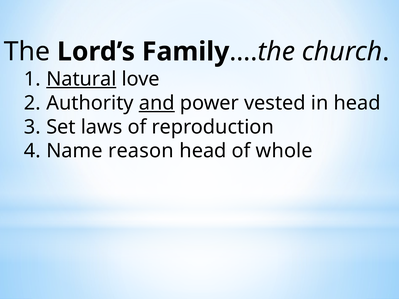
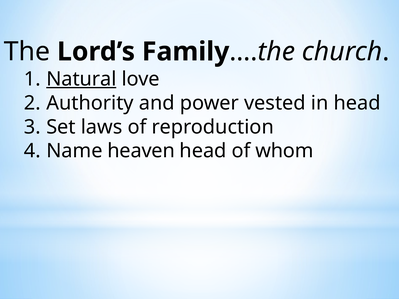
and underline: present -> none (157, 103)
reason: reason -> heaven (141, 151)
whole: whole -> whom (284, 151)
